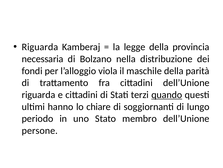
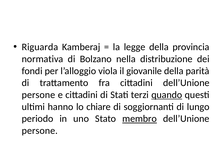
necessaria: necessaria -> normativa (42, 59)
maschile: maschile -> giovanile (144, 71)
riguarda: riguarda -> persone (38, 94)
membro underline: none -> present (140, 118)
